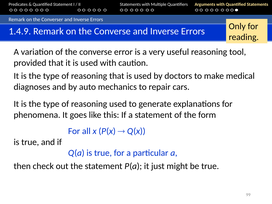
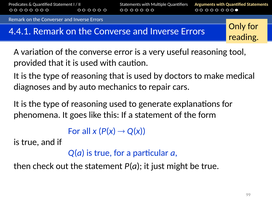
1.4.9: 1.4.9 -> 4.4.1 (20, 31)
